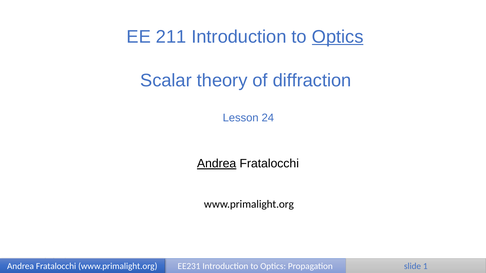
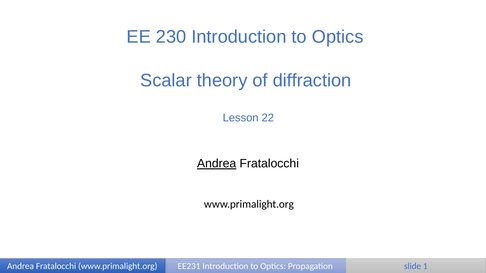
211: 211 -> 230 (171, 37)
Optics underline: present -> none (338, 37)
24: 24 -> 22 (268, 118)
